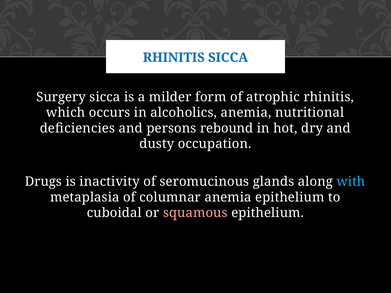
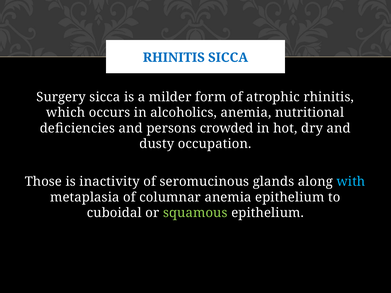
rebound: rebound -> crowded (227, 128)
Drugs: Drugs -> Those (43, 182)
squamous colour: pink -> light green (195, 213)
